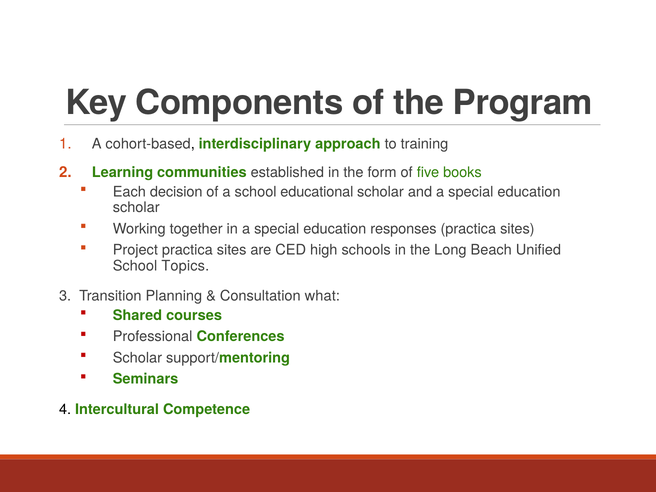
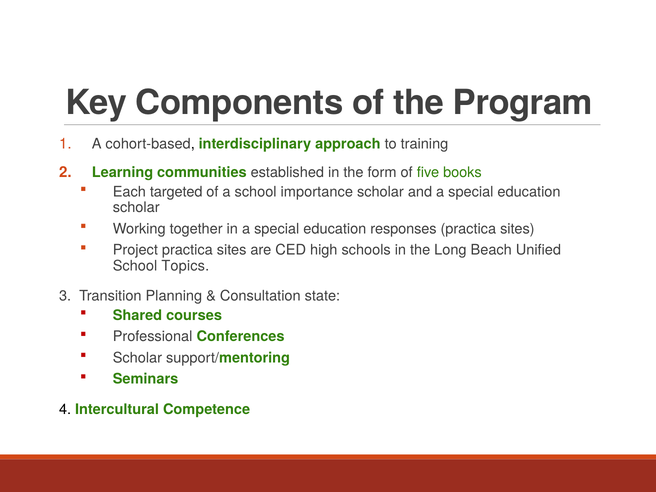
decision: decision -> targeted (176, 192)
educational: educational -> importance (317, 192)
what: what -> state (322, 296)
